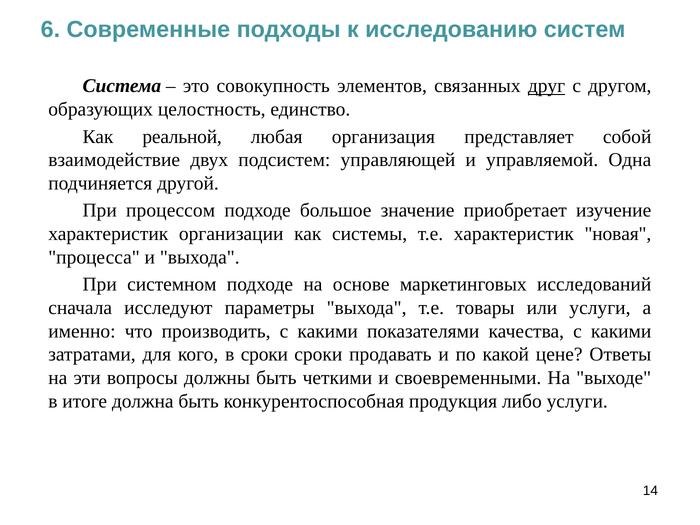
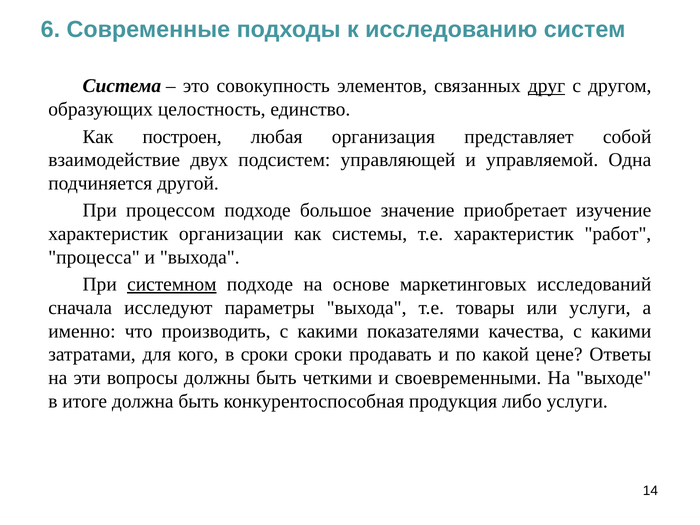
реальной: реальной -> построен (182, 137)
новая: новая -> работ (618, 234)
системном underline: none -> present (172, 284)
